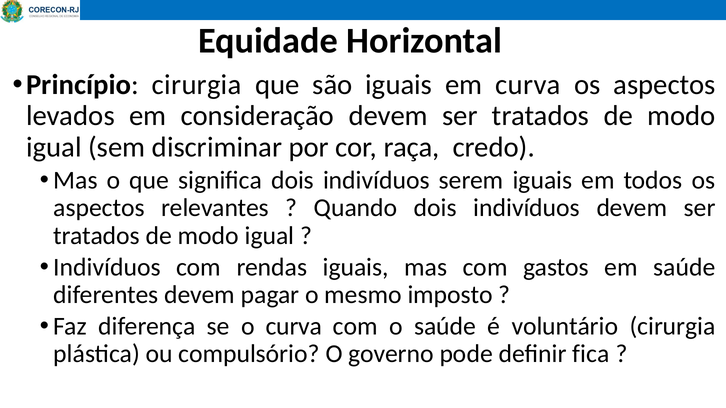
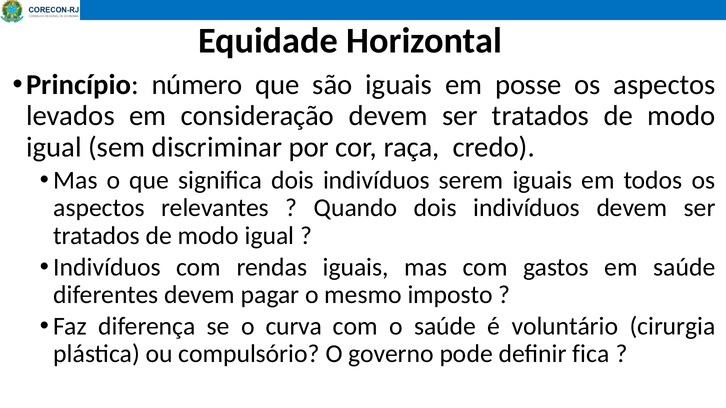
Princípio cirurgia: cirurgia -> número (197, 85)
em curva: curva -> posse (528, 85)
